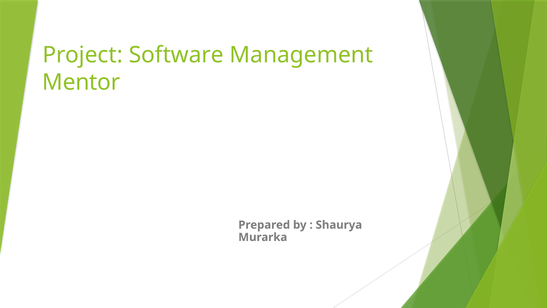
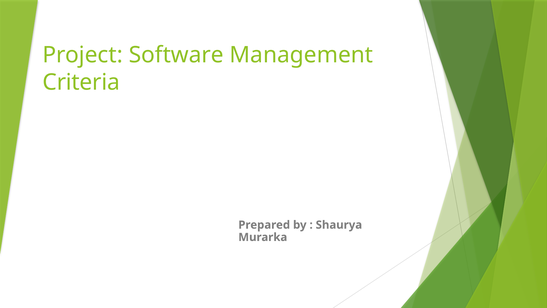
Mentor: Mentor -> Criteria (81, 82)
